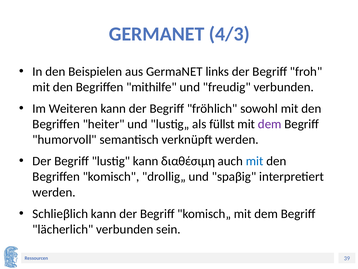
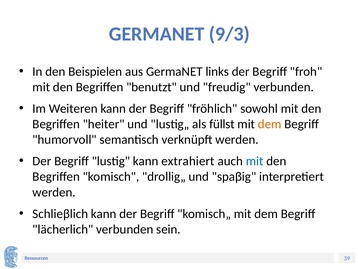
4/3: 4/3 -> 9/3 (229, 34)
mithilfe: mithilfe -> benutzt (152, 87)
dem colour: purple -> orange (270, 124)
διαθέσιμη: διαθέσιμη -> extrahiert (188, 161)
